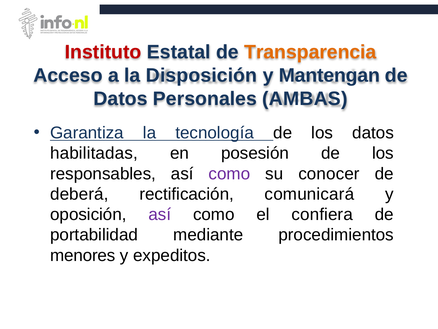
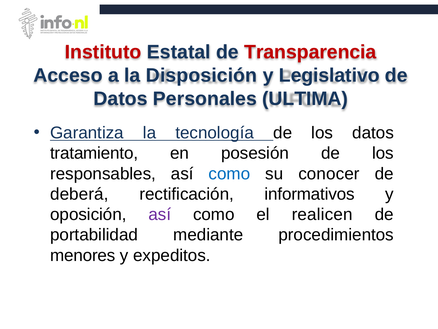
Transparencia colour: orange -> red (310, 52)
Mantengan: Mantengan -> Legislativo (329, 75)
AMBAS: AMBAS -> ULTIMA (305, 99)
habilitadas: habilitadas -> tratamiento (94, 153)
como colour: purple -> blue (229, 173)
comunicará: comunicará -> informativos (310, 194)
confiera: confiera -> realicen (322, 214)
